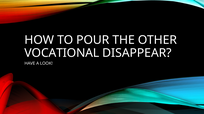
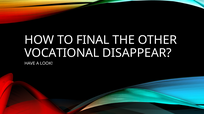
POUR: POUR -> FINAL (93, 40)
